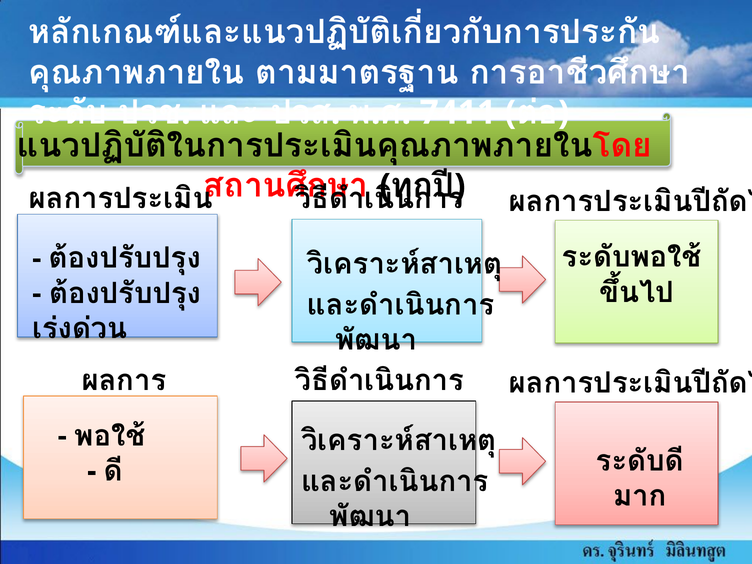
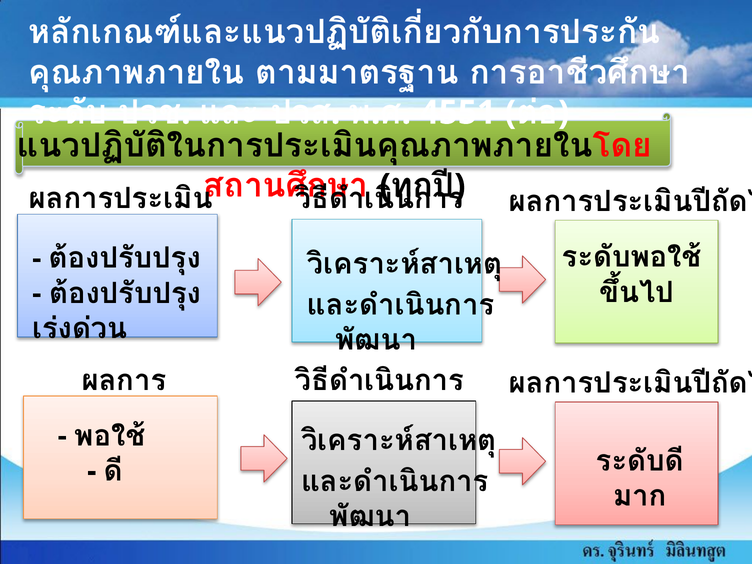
7411: 7411 -> 4551 (458, 113)
